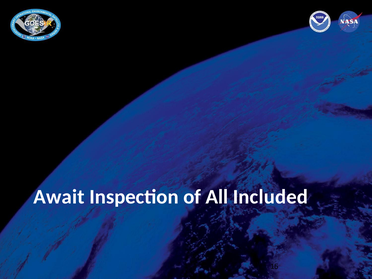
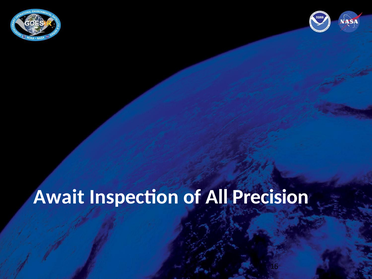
Included: Included -> Precision (271, 197)
